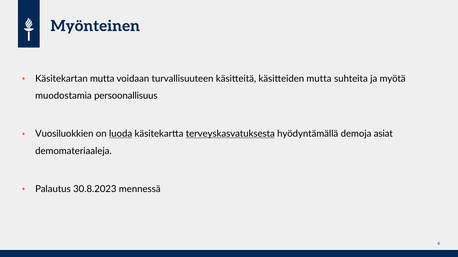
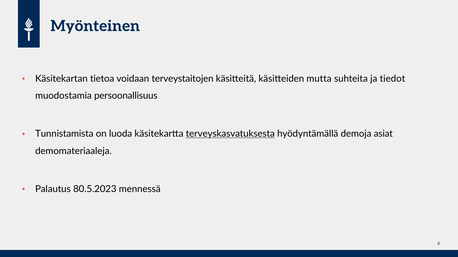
Käsitekartan mutta: mutta -> tietoa (102, 79)
turvallisuuteen: turvallisuuteen -> terveystaitojen (183, 79)
myötä: myötä -> tiedot (392, 79)
Vuosiluokkien: Vuosiluokkien -> Tunnistamista (64, 134)
luoda underline: present -> none (121, 134)
30.8.2023: 30.8.2023 -> 80.5.2023 (95, 189)
